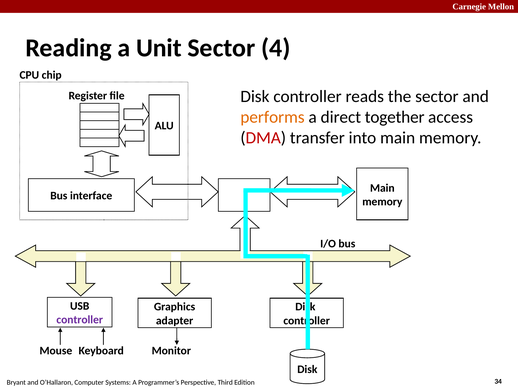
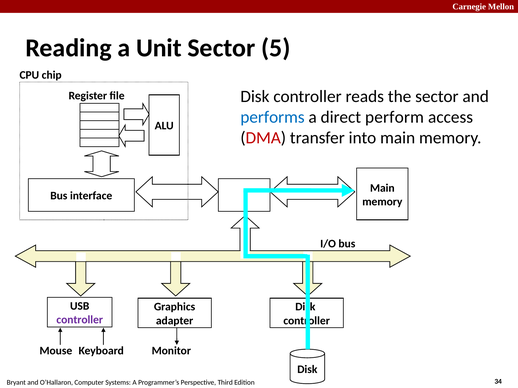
4: 4 -> 5 (276, 48)
performs colour: orange -> blue (272, 117)
together: together -> perform (394, 117)
